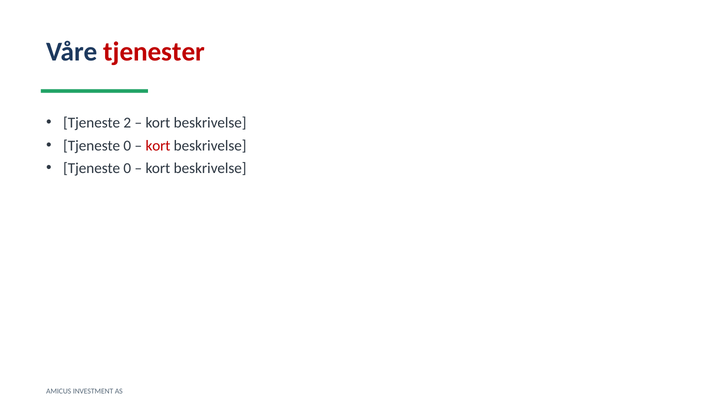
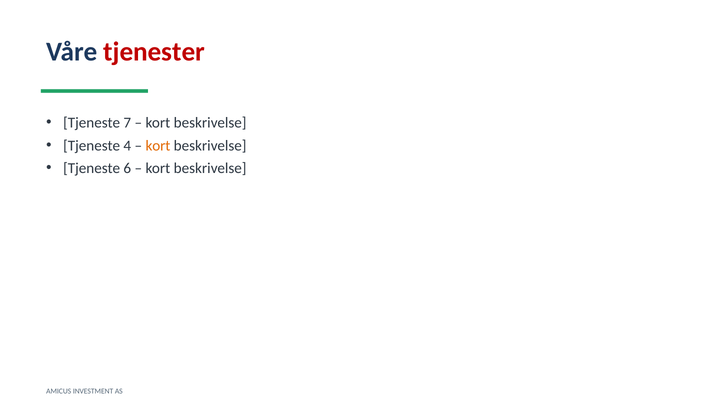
2: 2 -> 7 (127, 123)
0: 0 -> 4 (127, 146)
kort colour: red -> orange (158, 146)
0: 0 -> 6 (127, 168)
